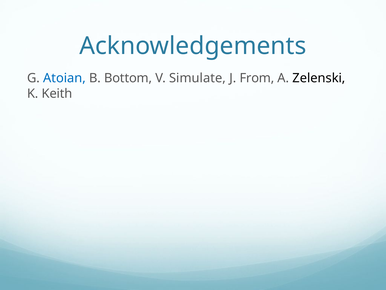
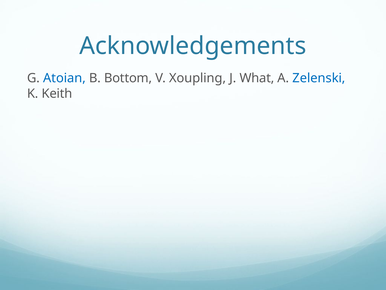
Simulate: Simulate -> Xoupling (198, 78)
From: From -> What (257, 78)
Zelenski colour: black -> blue (319, 78)
